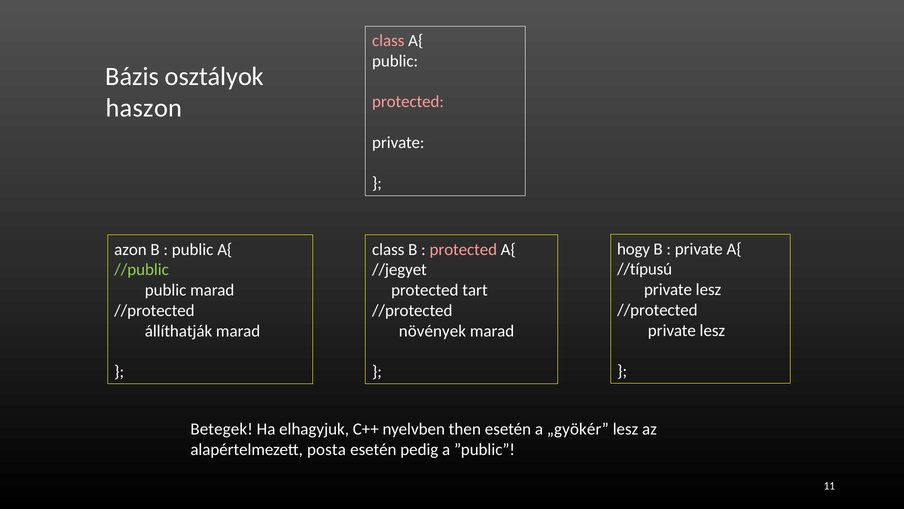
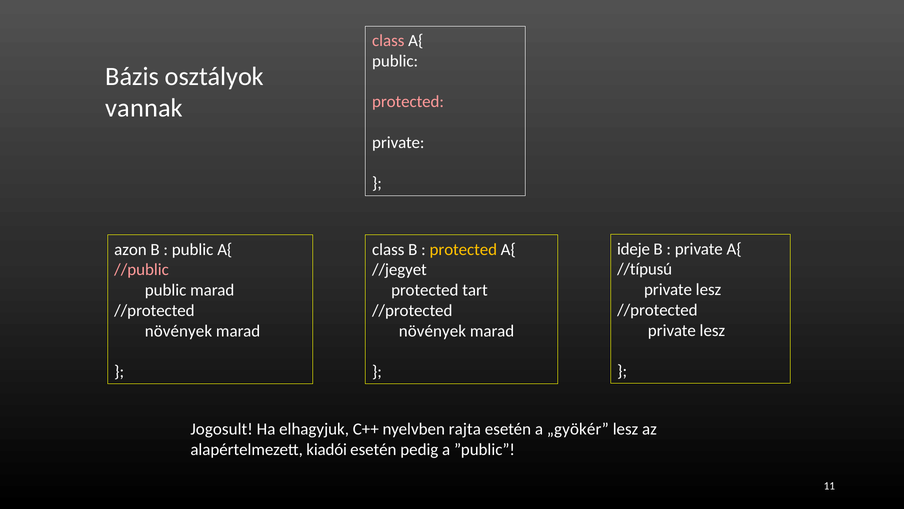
haszon: haszon -> vannak (144, 108)
hogy: hogy -> ideje (634, 249)
protected colour: pink -> yellow (463, 249)
//public colour: light green -> pink (142, 270)
állíthatják: állíthatják -> növények (178, 331)
Betegek: Betegek -> Jogosult (222, 429)
then: then -> rajta (465, 429)
posta: posta -> kiadói (327, 449)
